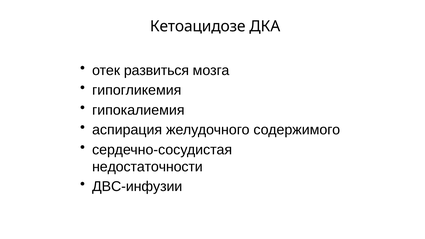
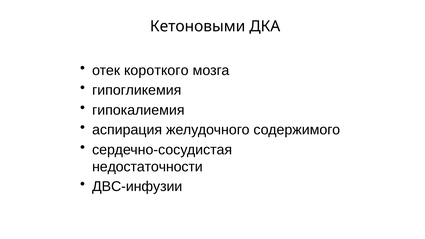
Кетоацидозе: Кетоацидозе -> Кетоновыми (198, 26)
развиться: развиться -> короткого (156, 70)
